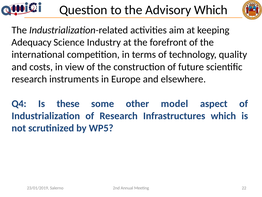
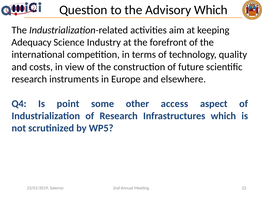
these: these -> point (68, 103)
model: model -> access (174, 103)
